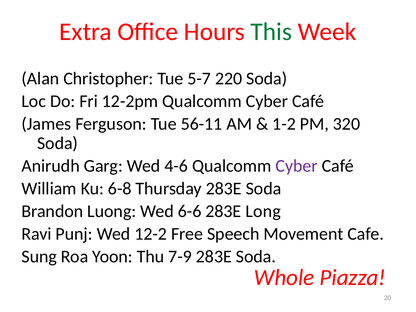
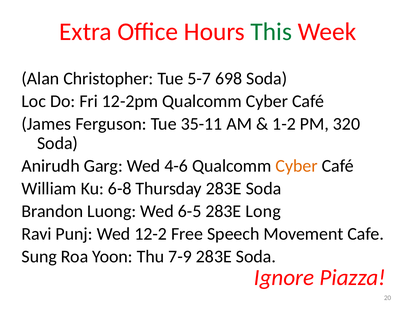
220: 220 -> 698 (229, 78)
56-11: 56-11 -> 35-11 (202, 124)
Cyber colour: purple -> orange (297, 166)
6-6: 6-6 -> 6-5 (190, 211)
Whole: Whole -> Ignore (284, 278)
